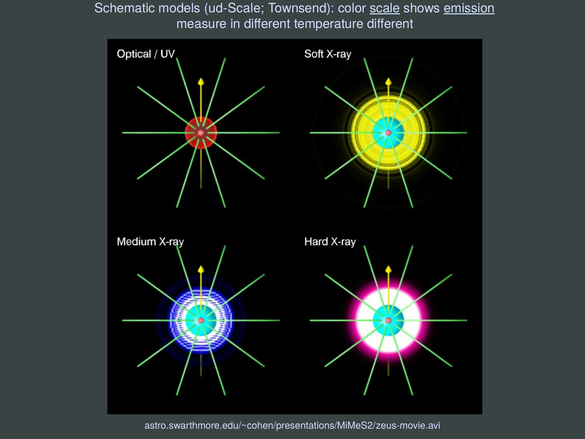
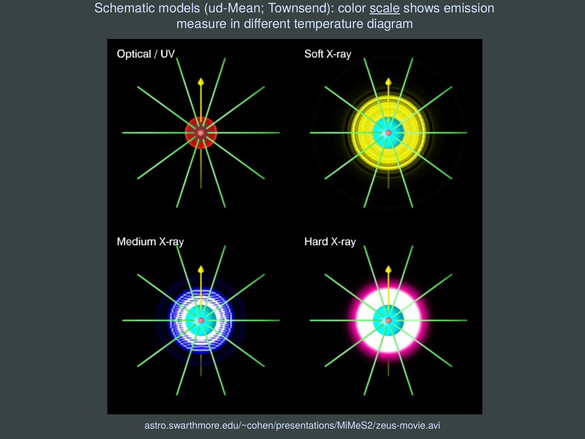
ud-Scale: ud-Scale -> ud-Mean (234, 8)
emission underline: present -> none (469, 8)
temperature different: different -> diagram (390, 24)
